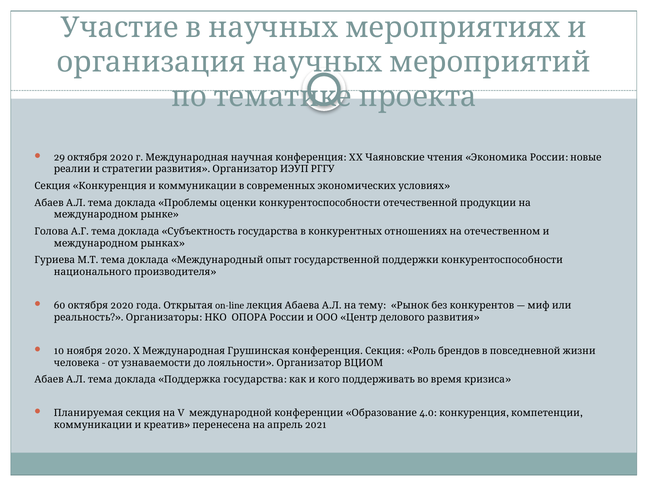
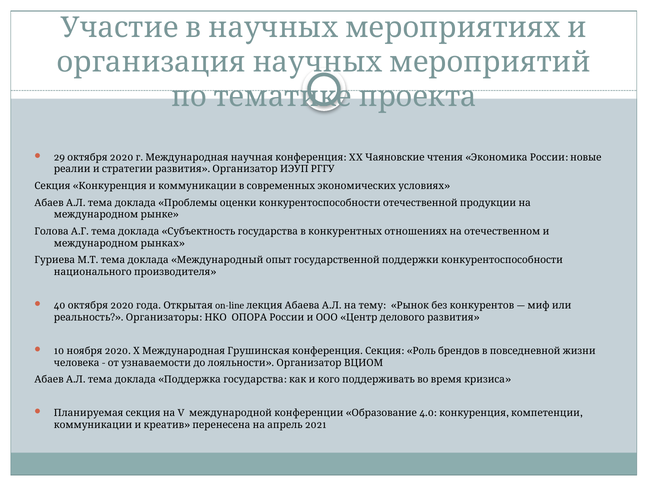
60: 60 -> 40 (60, 305)
